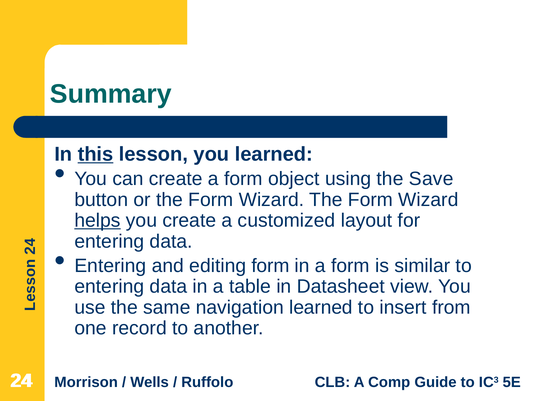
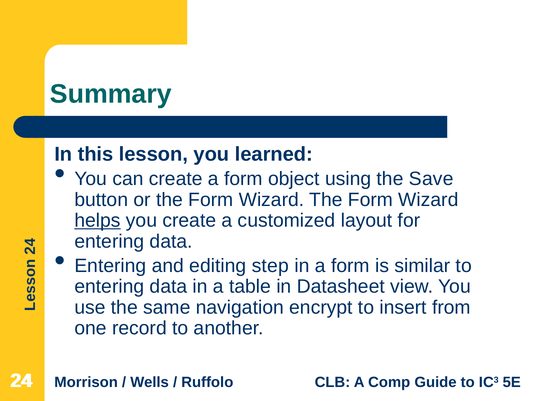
this underline: present -> none (96, 154)
editing form: form -> step (270, 266)
navigation learned: learned -> encrypt (321, 308)
